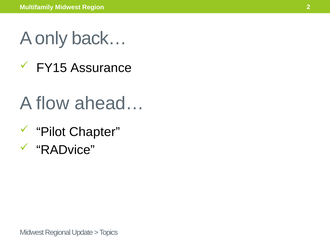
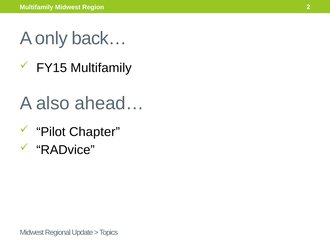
FY15 Assurance: Assurance -> Multifamily (101, 68)
flow: flow -> also (53, 104)
